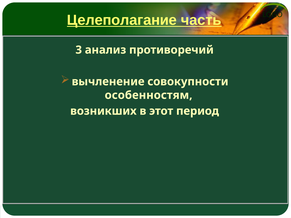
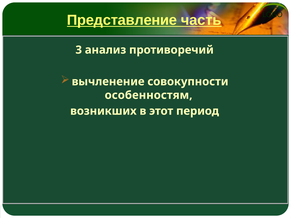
Целеполагание: Целеполагание -> Представление (122, 20)
